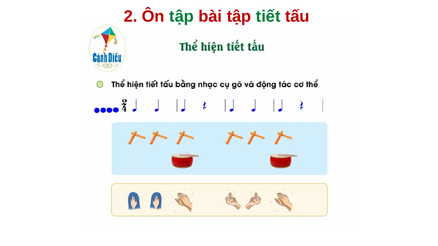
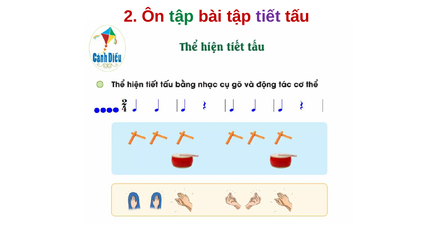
tiết colour: green -> purple (268, 16)
